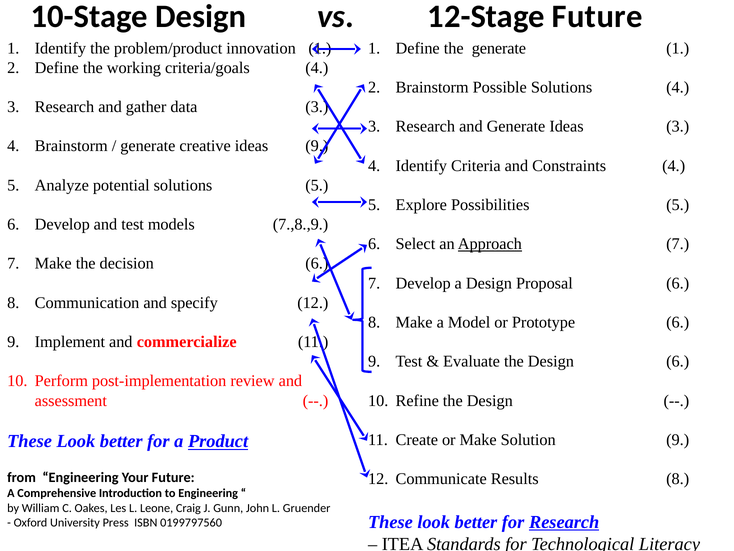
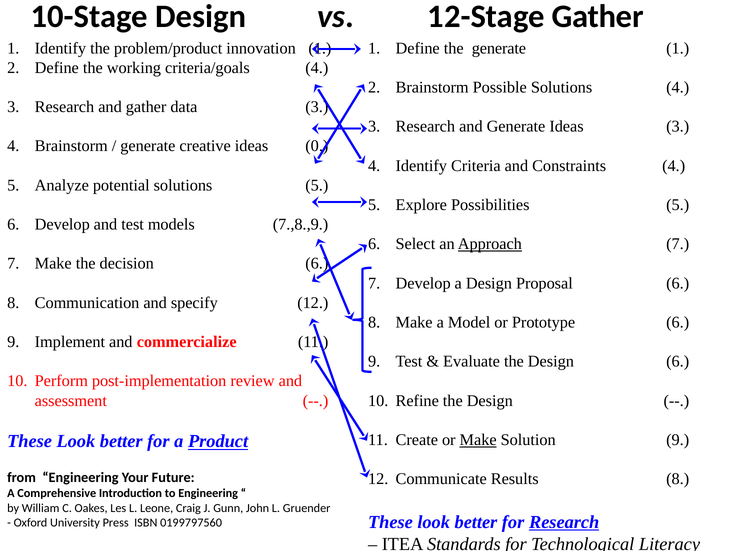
12-Stage Future: Future -> Gather (598, 16)
ideas 9: 9 -> 0 (317, 146)
Make underline: none -> present (478, 439)
